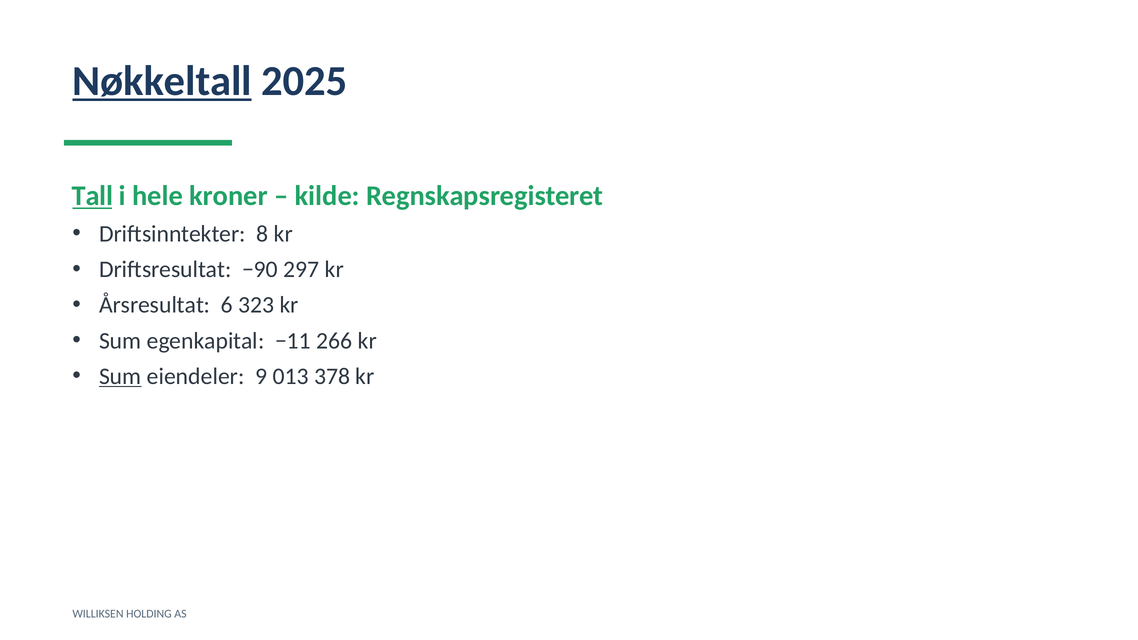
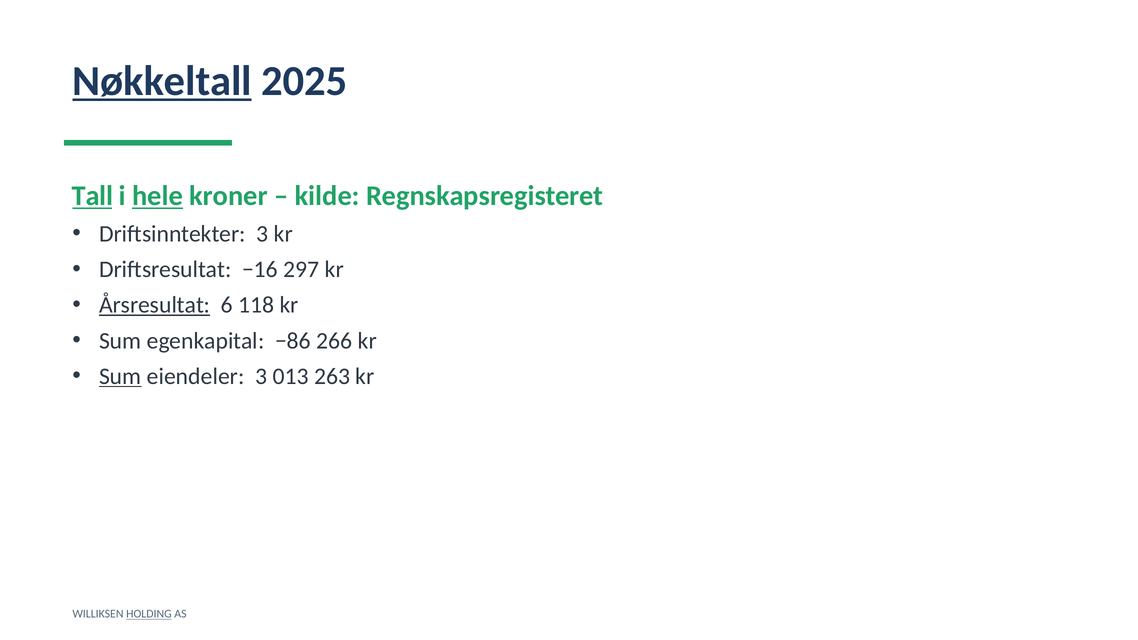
hele underline: none -> present (157, 196)
Driftsinntekter 8: 8 -> 3 (262, 234)
−90: −90 -> −16 (260, 270)
Årsresultat underline: none -> present (155, 305)
323: 323 -> 118 (256, 305)
−11: −11 -> −86 (293, 341)
eiendeler 9: 9 -> 3 (261, 376)
378: 378 -> 263 (332, 376)
HOLDING underline: none -> present (149, 614)
